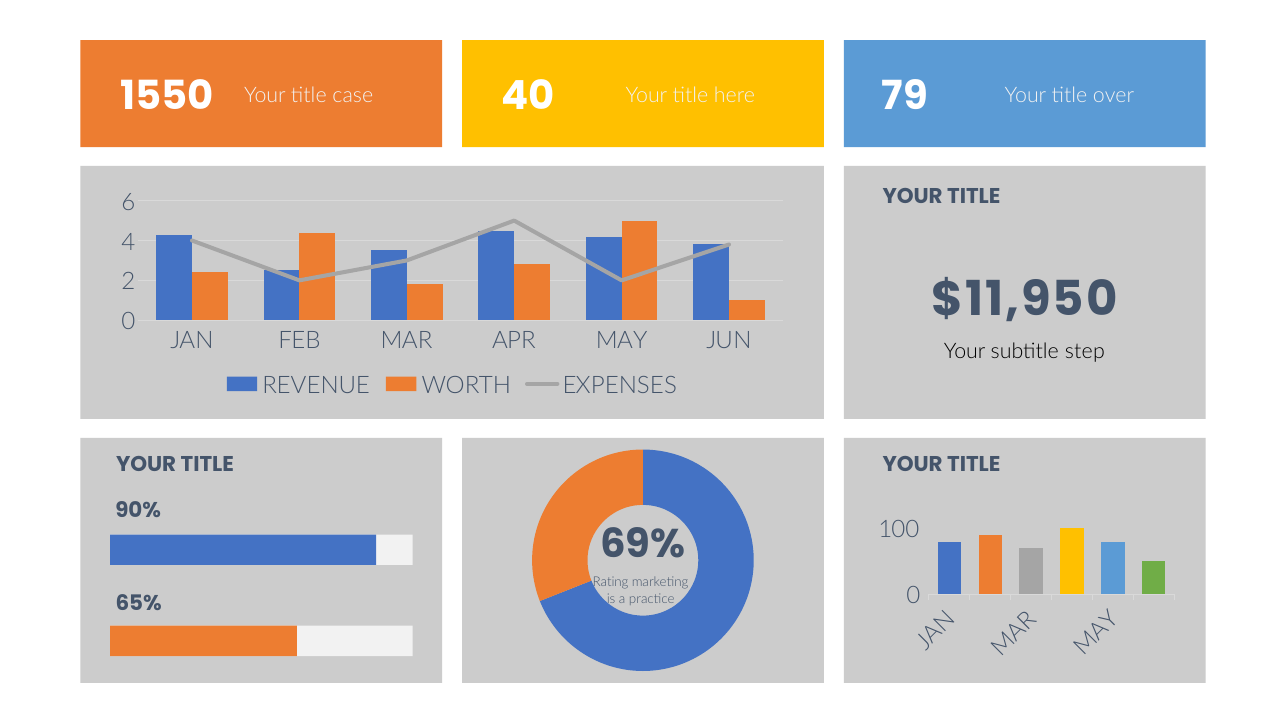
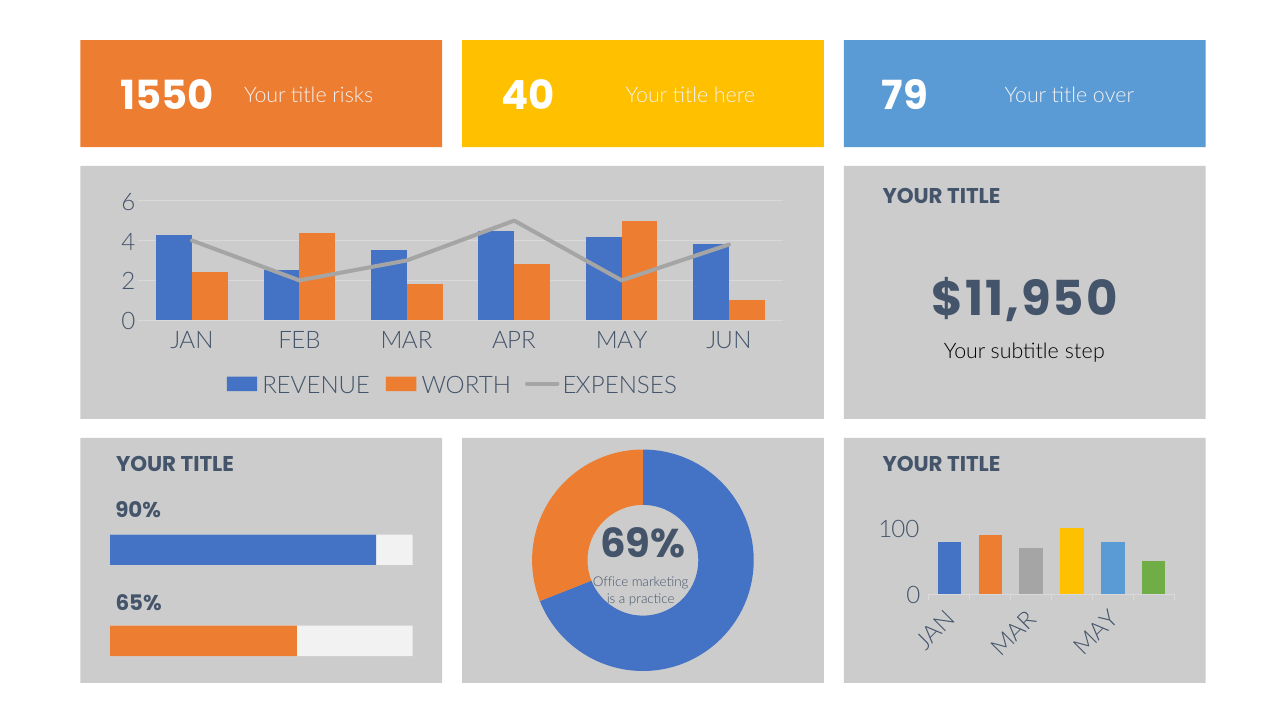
case: case -> risks (353, 95)
Rating: Rating -> Office (611, 583)
